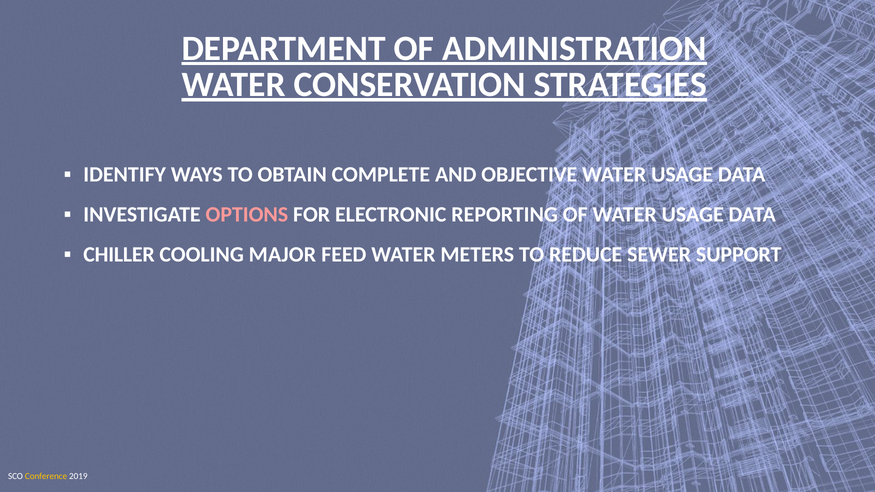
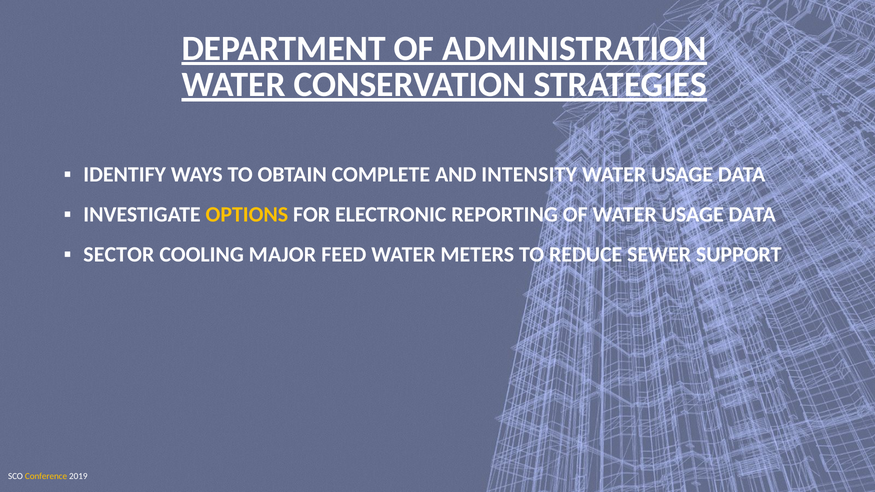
OBJECTIVE: OBJECTIVE -> INTENSITY (529, 175)
OPTIONS colour: pink -> yellow (247, 215)
CHILLER: CHILLER -> SECTOR (119, 255)
